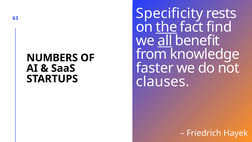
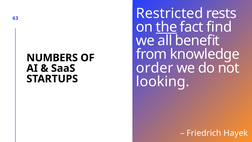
Specificity: Specificity -> Restricted (170, 13)
all underline: present -> none (165, 41)
faster: faster -> order (155, 68)
clauses: clauses -> looking (163, 81)
